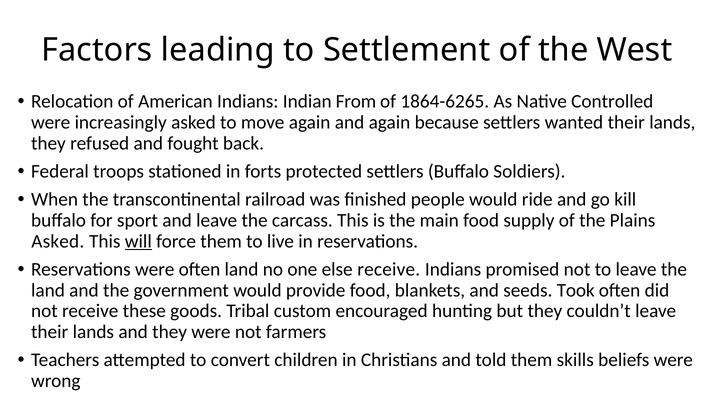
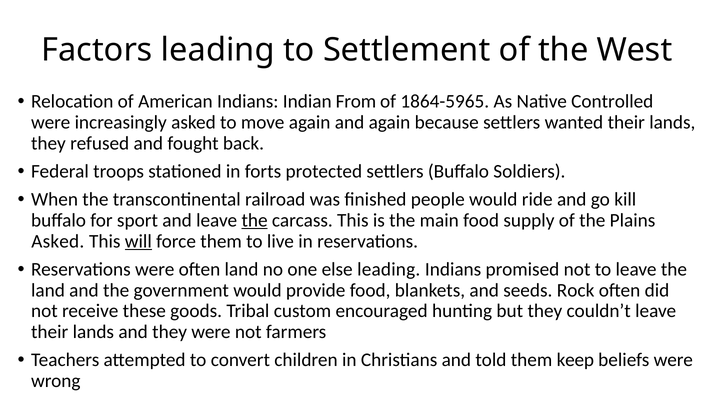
1864-6265: 1864-6265 -> 1864-5965 (445, 102)
the underline: none -> present (255, 220)
else receive: receive -> leading (389, 269)
Took: Took -> Rock (576, 290)
skills: skills -> keep (575, 360)
